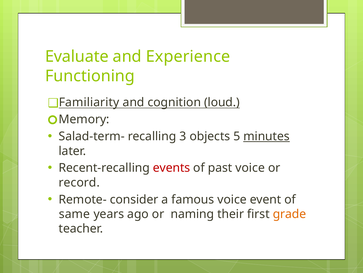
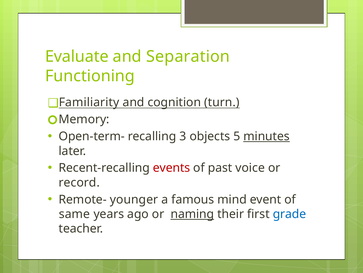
Experience: Experience -> Separation (188, 56)
loud: loud -> turn (222, 102)
Salad-term-: Salad-term- -> Open-term- (92, 136)
consider: consider -> younger (134, 199)
famous voice: voice -> mind (232, 199)
naming underline: none -> present (192, 213)
grade colour: orange -> blue (289, 213)
